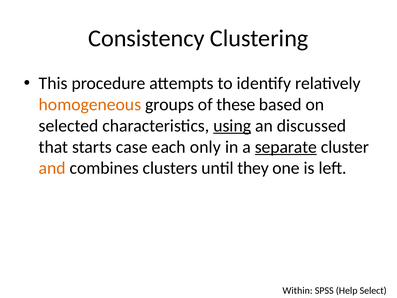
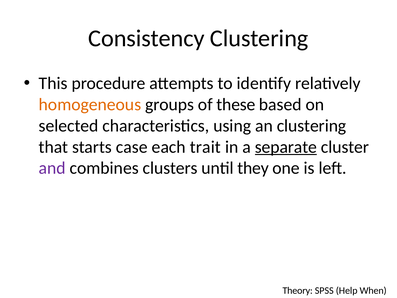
using underline: present -> none (232, 126)
an discussed: discussed -> clustering (312, 126)
only: only -> trait (205, 147)
and colour: orange -> purple (52, 168)
Within: Within -> Theory (298, 290)
Select: Select -> When (373, 290)
